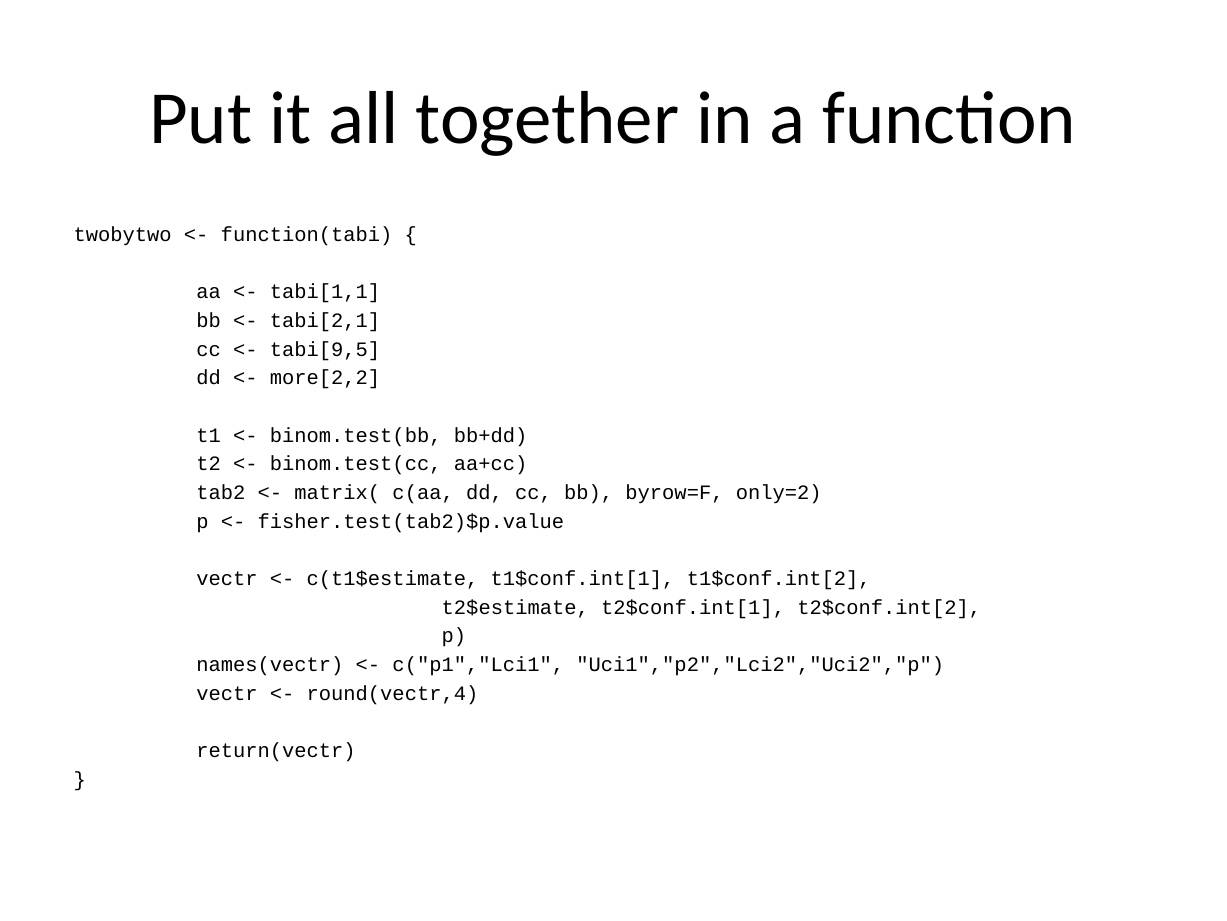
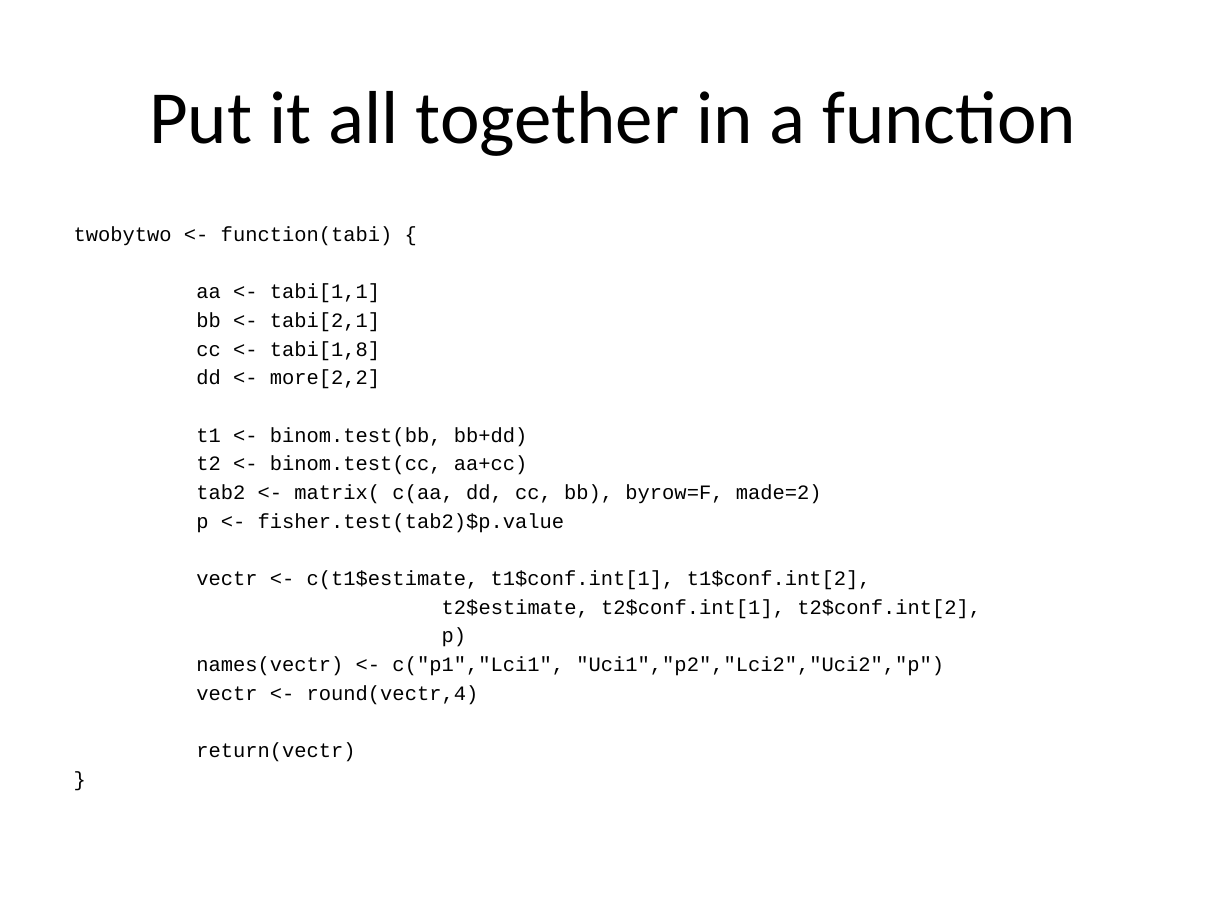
tabi[9,5: tabi[9,5 -> tabi[1,8 (325, 349)
only=2: only=2 -> made=2 (779, 492)
